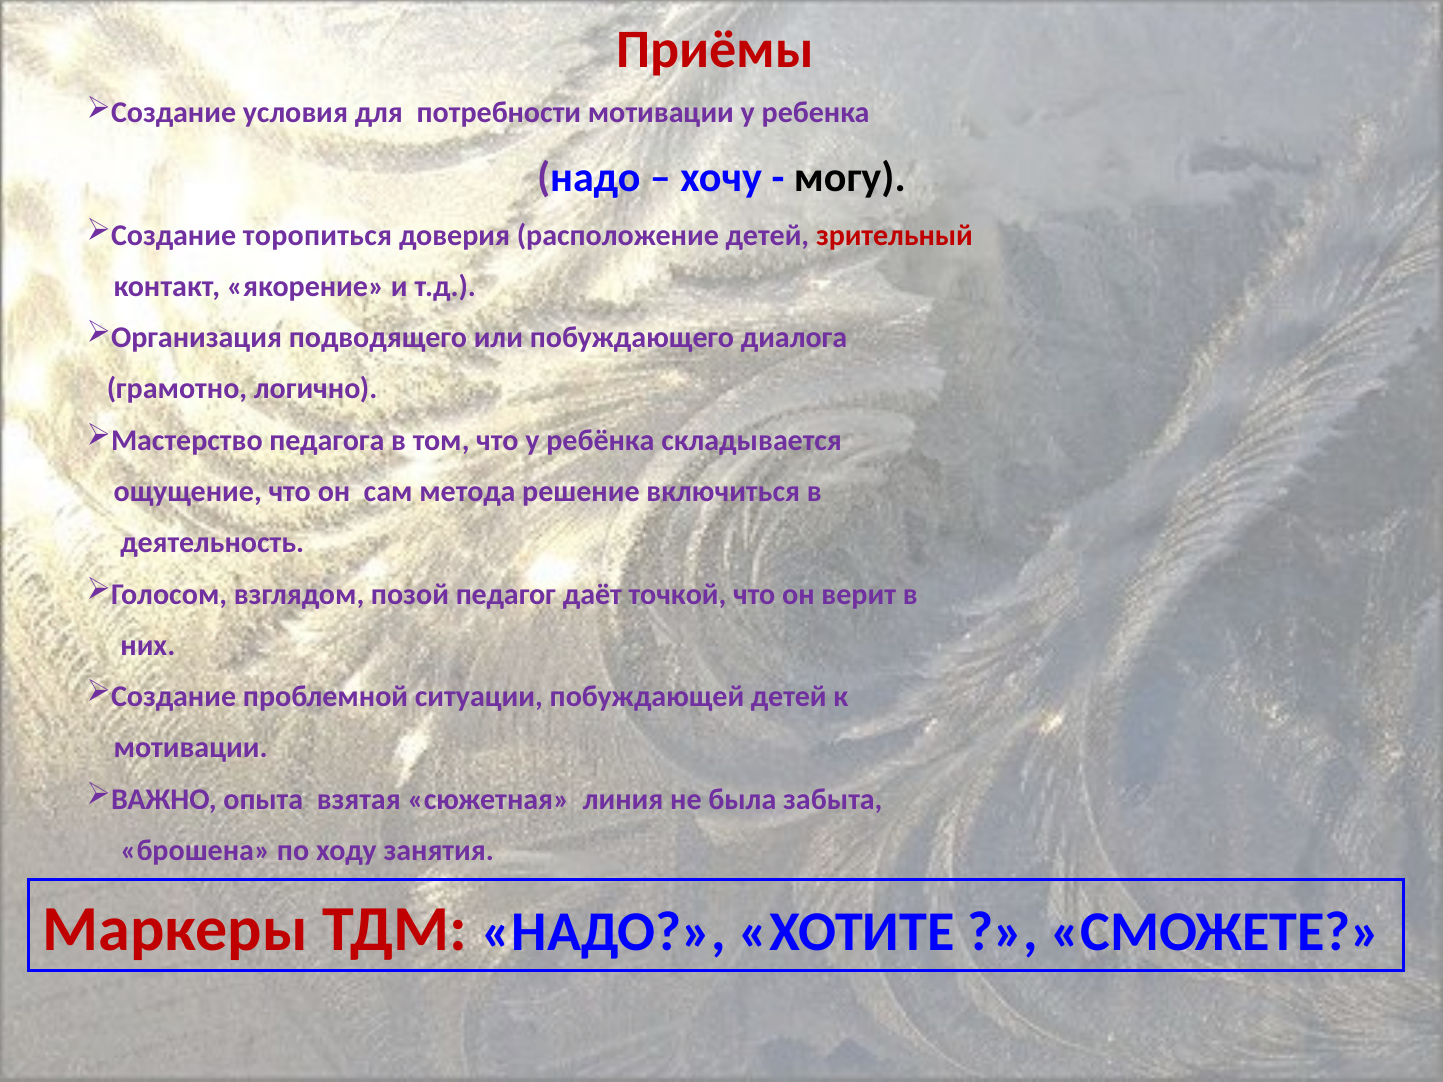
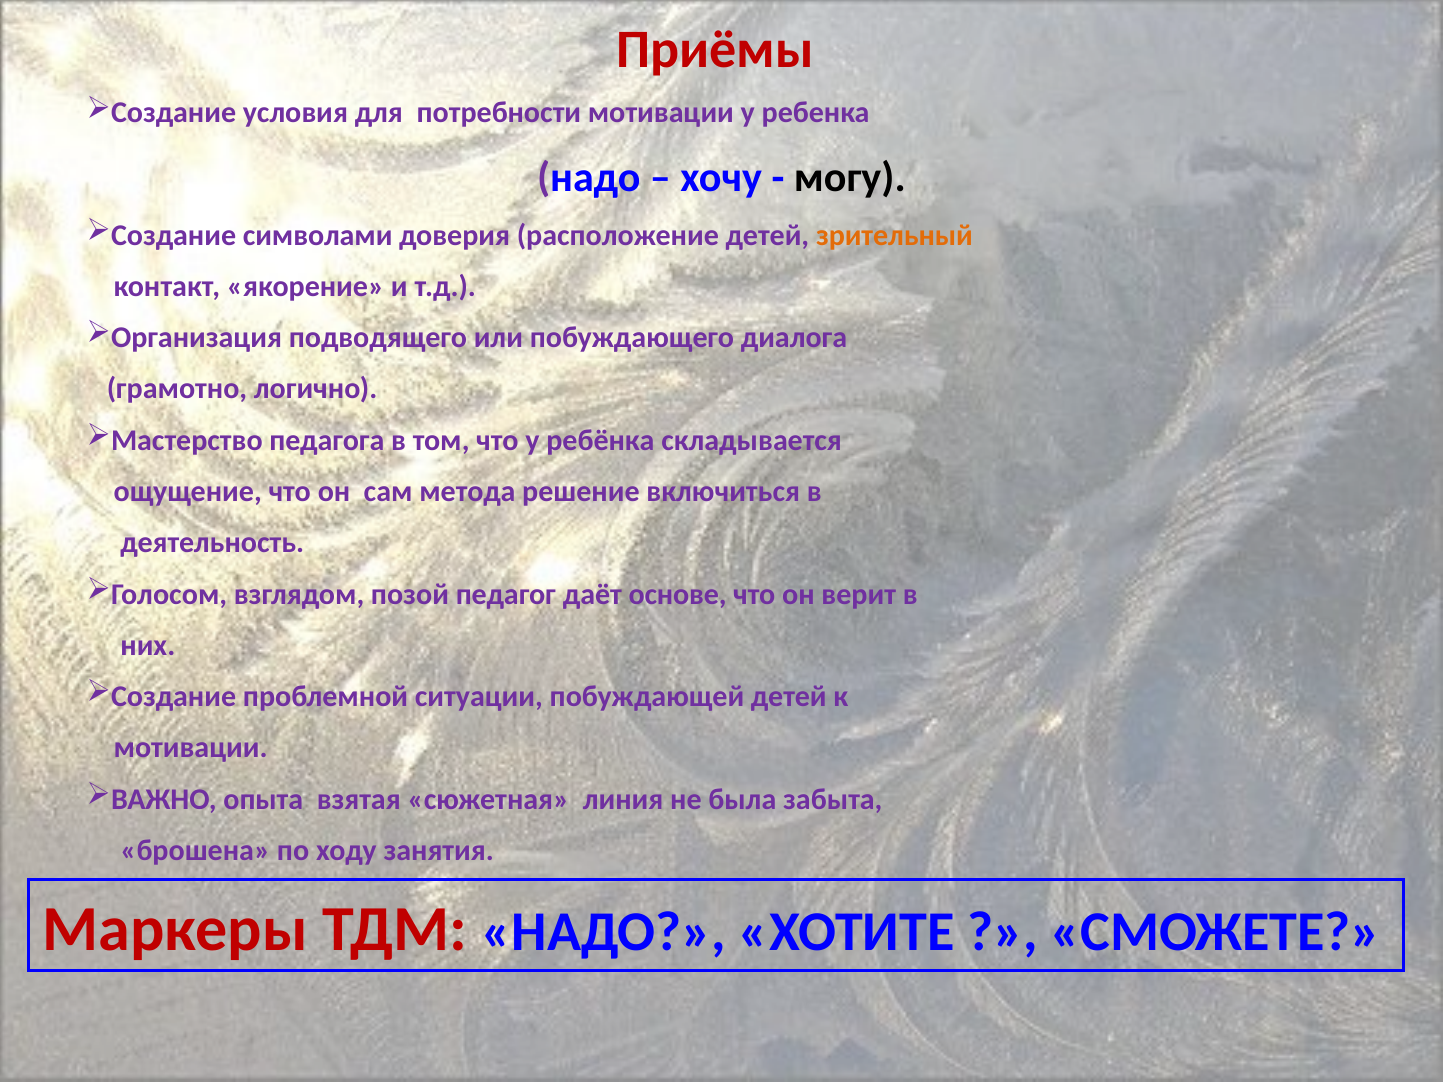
торопиться: торопиться -> символами (318, 235)
зрительный colour: red -> orange (894, 235)
точкой: точкой -> основе (678, 594)
